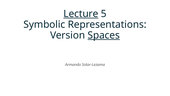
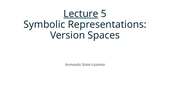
Spaces underline: present -> none (104, 35)
